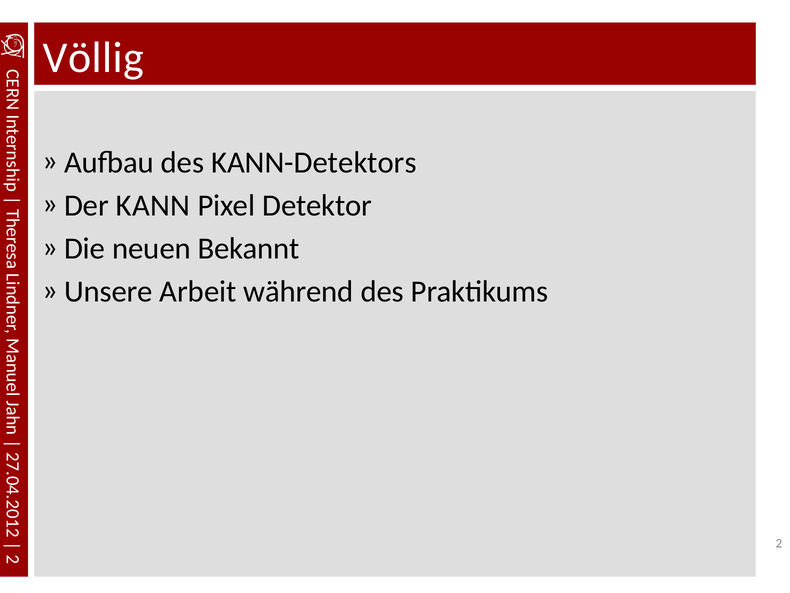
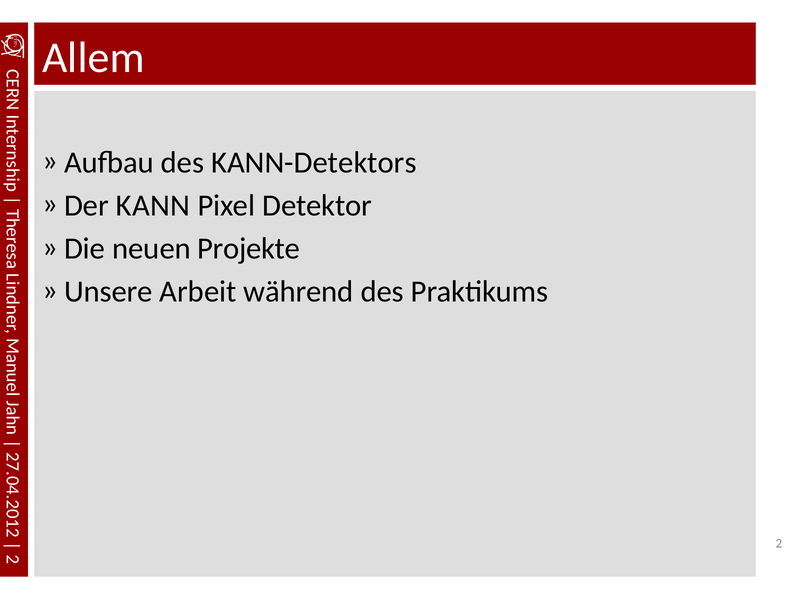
Völlig: Völlig -> Allem (93, 57)
Bekannt: Bekannt -> Projekte (249, 248)
